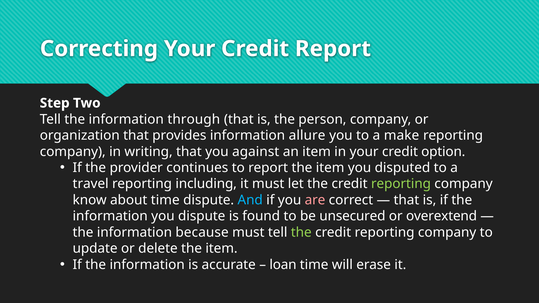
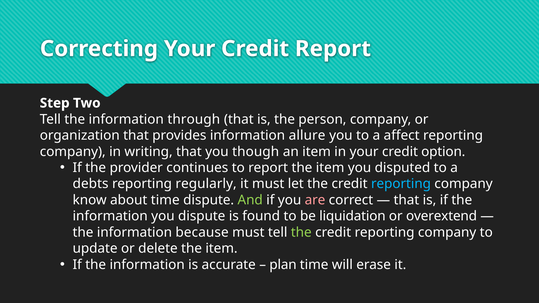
make: make -> affect (402, 135)
against: against -> though (256, 152)
travel: travel -> debts (91, 184)
including: including -> regularly (206, 184)
reporting colour: light green -> light blue (401, 184)
And colour: light blue -> light green (250, 200)
unsecured: unsecured -> liquidation (352, 216)
loan: loan -> plan (283, 265)
